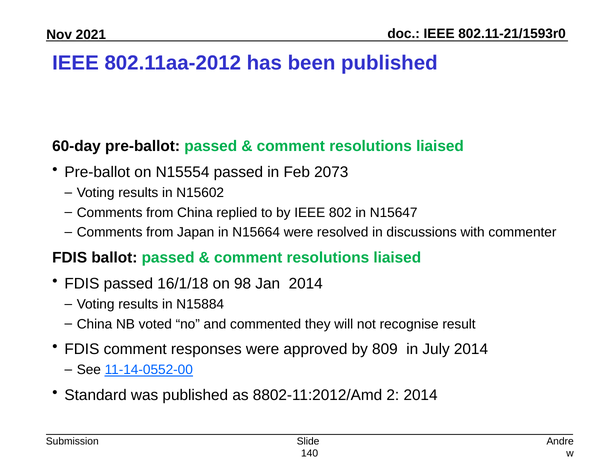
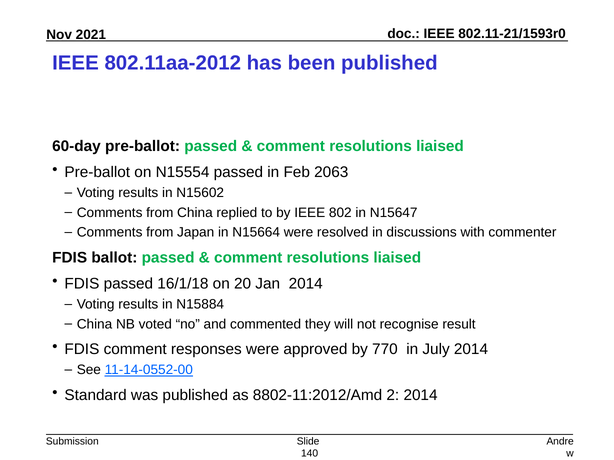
2073: 2073 -> 2063 (331, 173)
98: 98 -> 20 (243, 284)
809: 809 -> 770 (385, 350)
